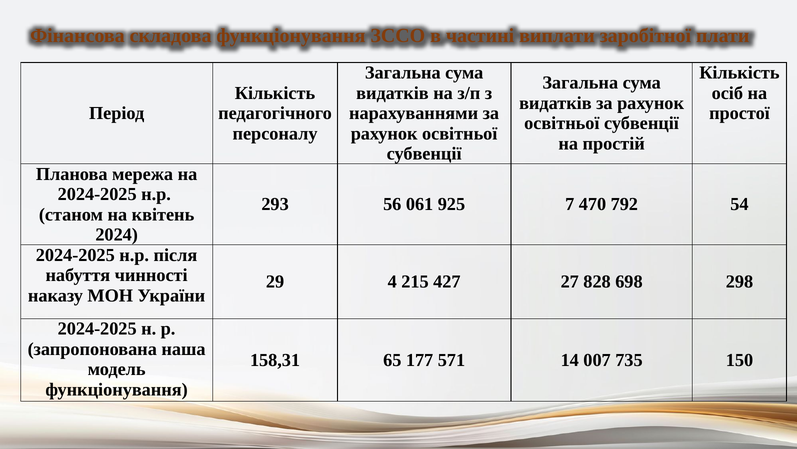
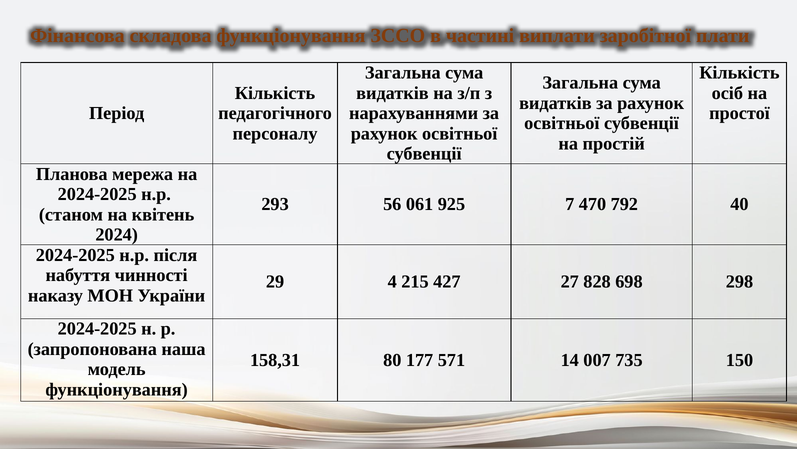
54: 54 -> 40 (739, 204)
65: 65 -> 80 (392, 359)
